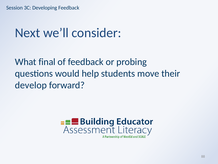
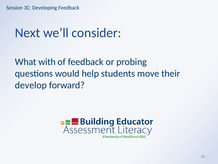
final: final -> with (47, 62)
